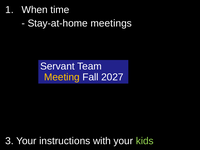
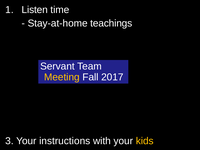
When: When -> Listen (35, 10)
meetings: meetings -> teachings (111, 23)
2027: 2027 -> 2017 (112, 77)
kids colour: light green -> yellow (145, 141)
